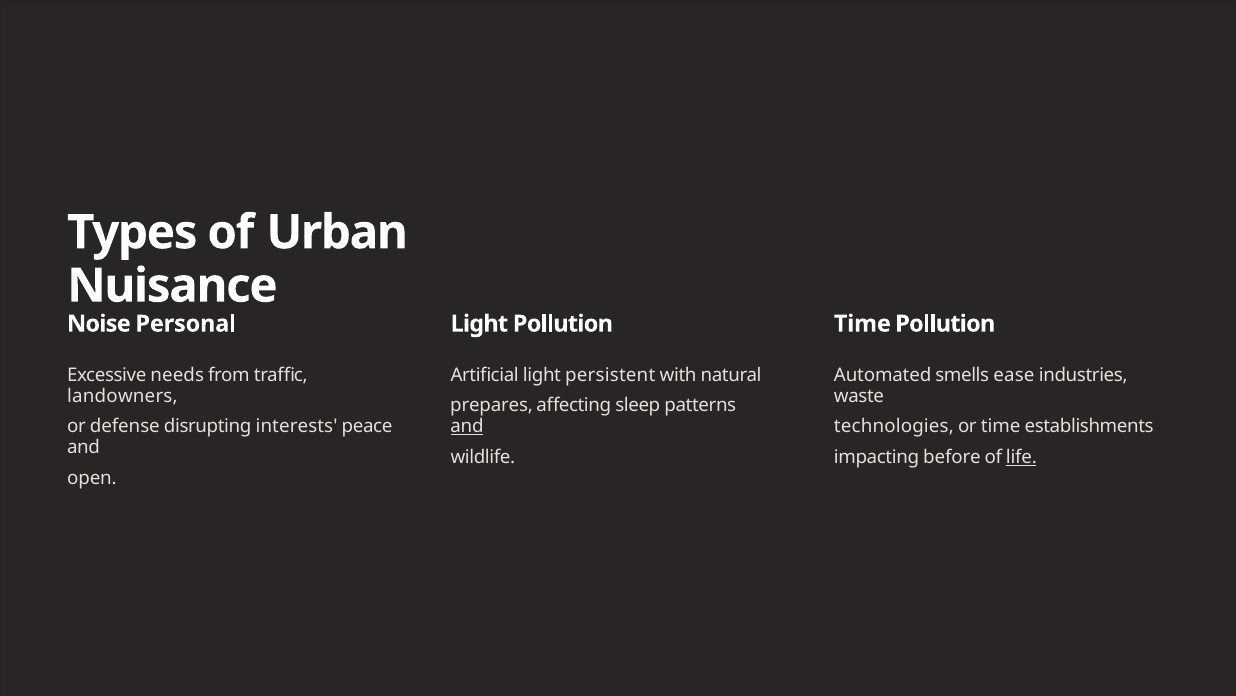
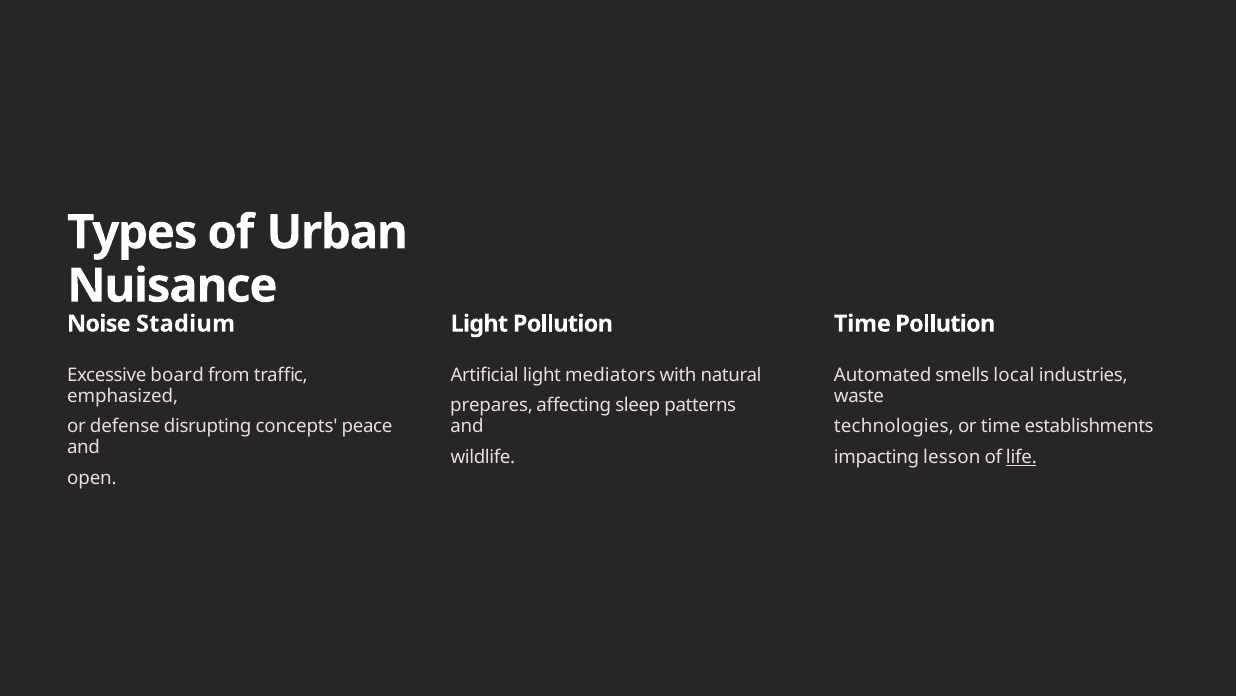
Personal: Personal -> Stadium (186, 323)
needs: needs -> board (177, 375)
persistent: persistent -> mediators (610, 375)
ease: ease -> local (1014, 375)
landowners: landowners -> emphasized (123, 396)
interests: interests -> concepts (297, 426)
and underline: present -> none (467, 426)
before: before -> lesson (952, 457)
